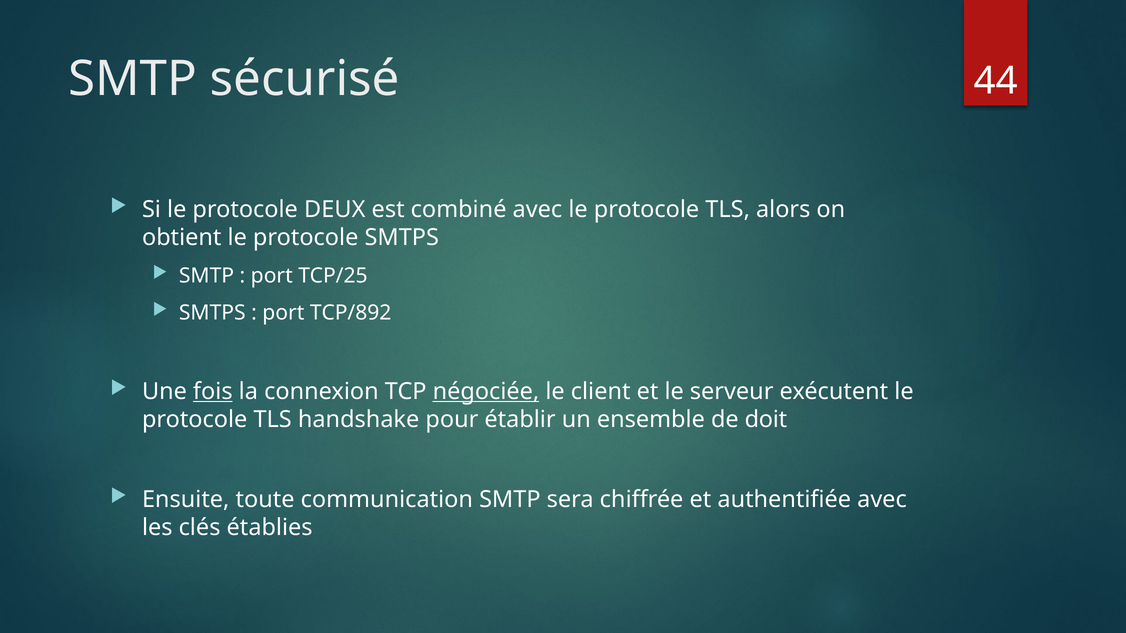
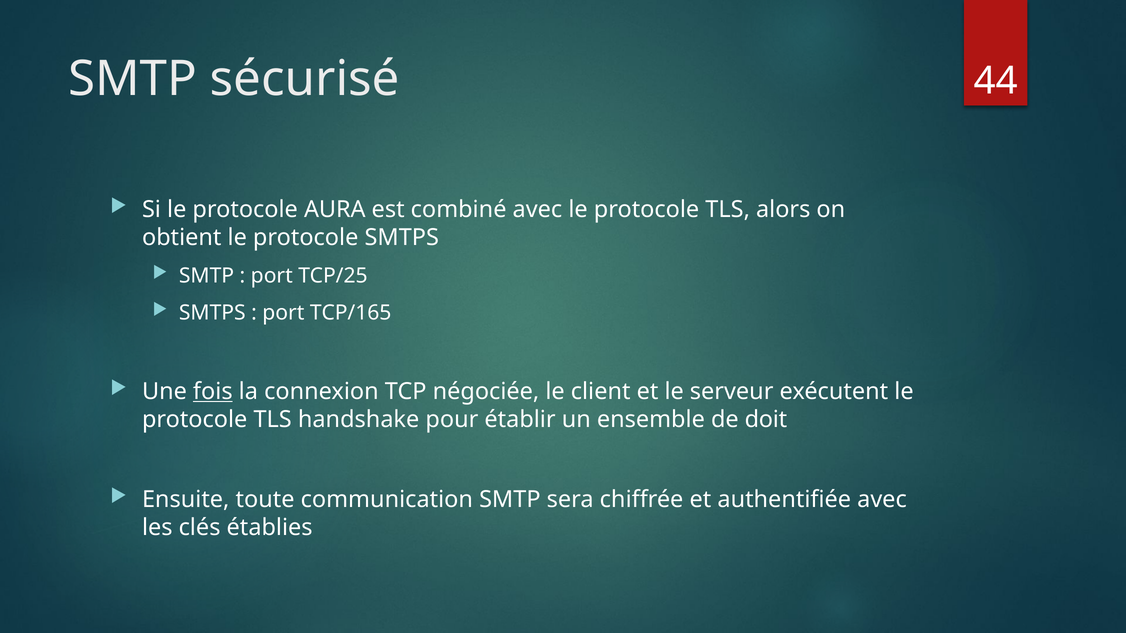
DEUX: DEUX -> AURA (335, 210)
TCP/892: TCP/892 -> TCP/165 (351, 313)
négociée underline: present -> none (486, 392)
